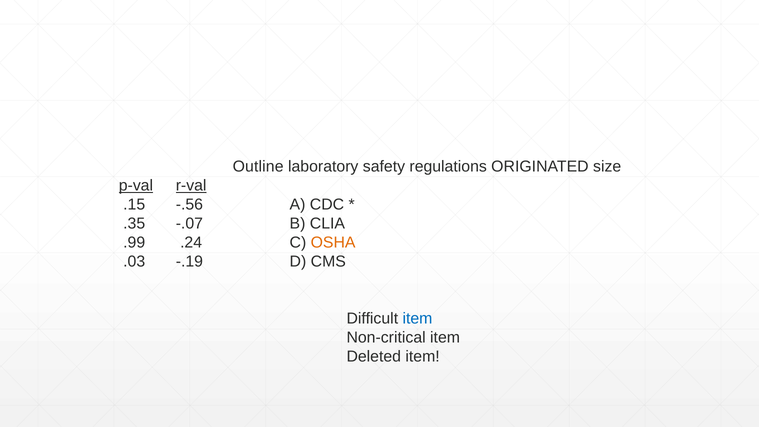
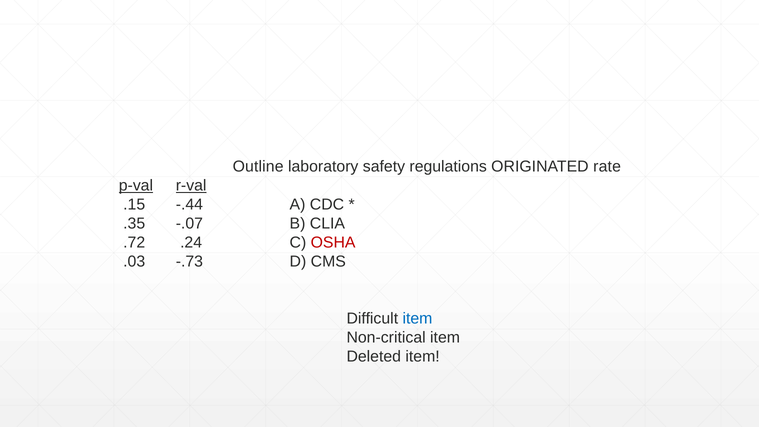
size: size -> rate (607, 167)
-.56: -.56 -> -.44 (189, 204)
.99: .99 -> .72 (134, 242)
OSHA colour: orange -> red (333, 242)
-.19: -.19 -> -.73 (189, 261)
